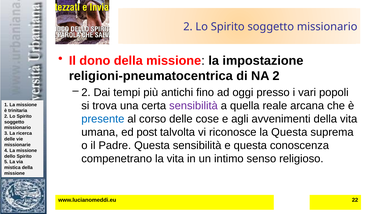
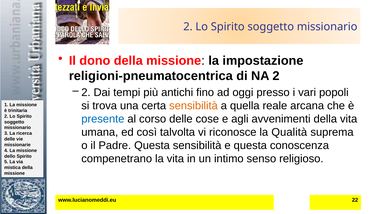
sensibilità colour: purple -> orange (193, 106)
post: post -> così (147, 132)
la Questa: Questa -> Qualità (289, 132)
